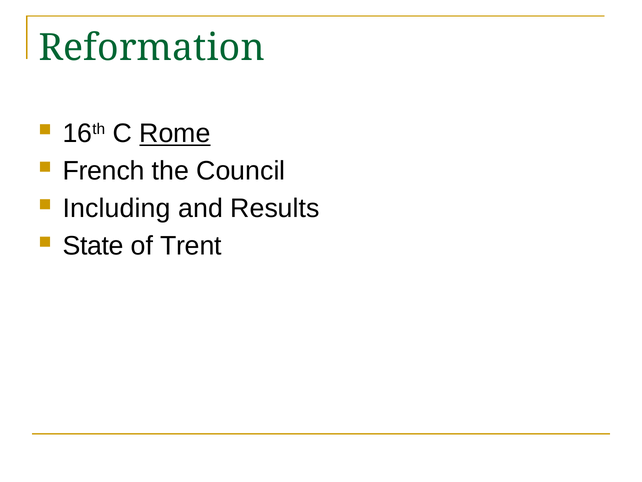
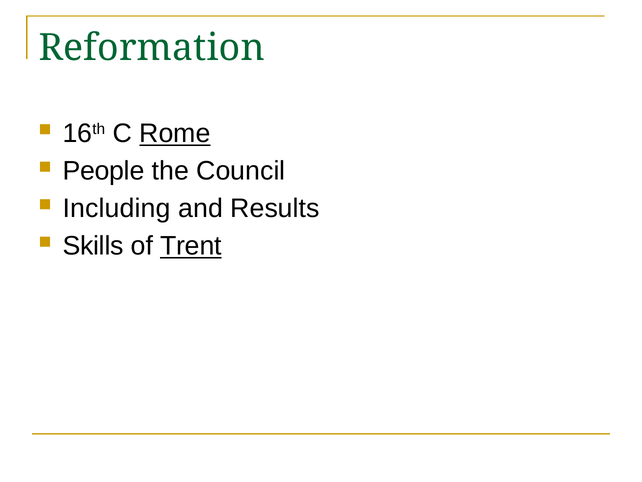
French: French -> People (104, 171)
State: State -> Skills (93, 246)
Trent underline: none -> present (191, 246)
